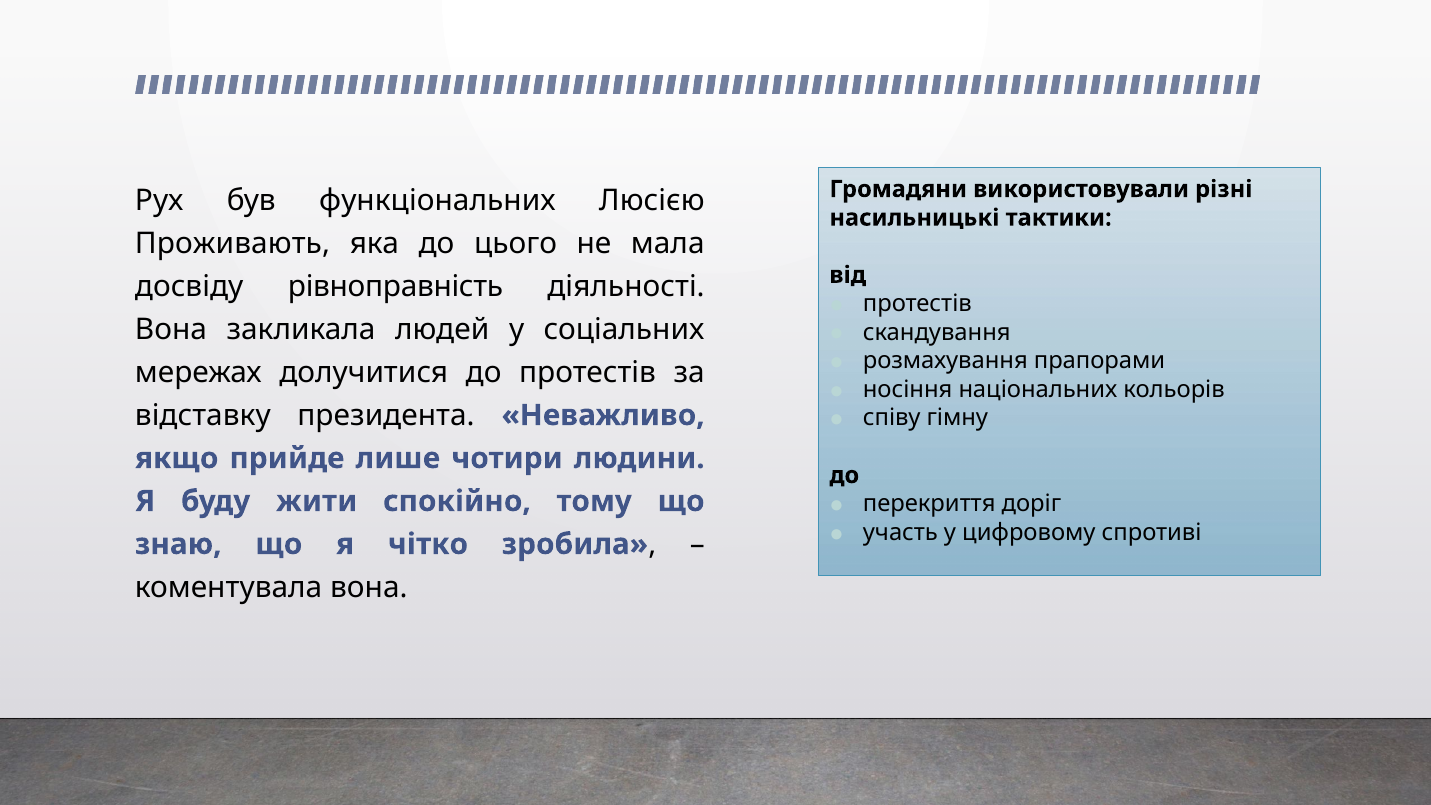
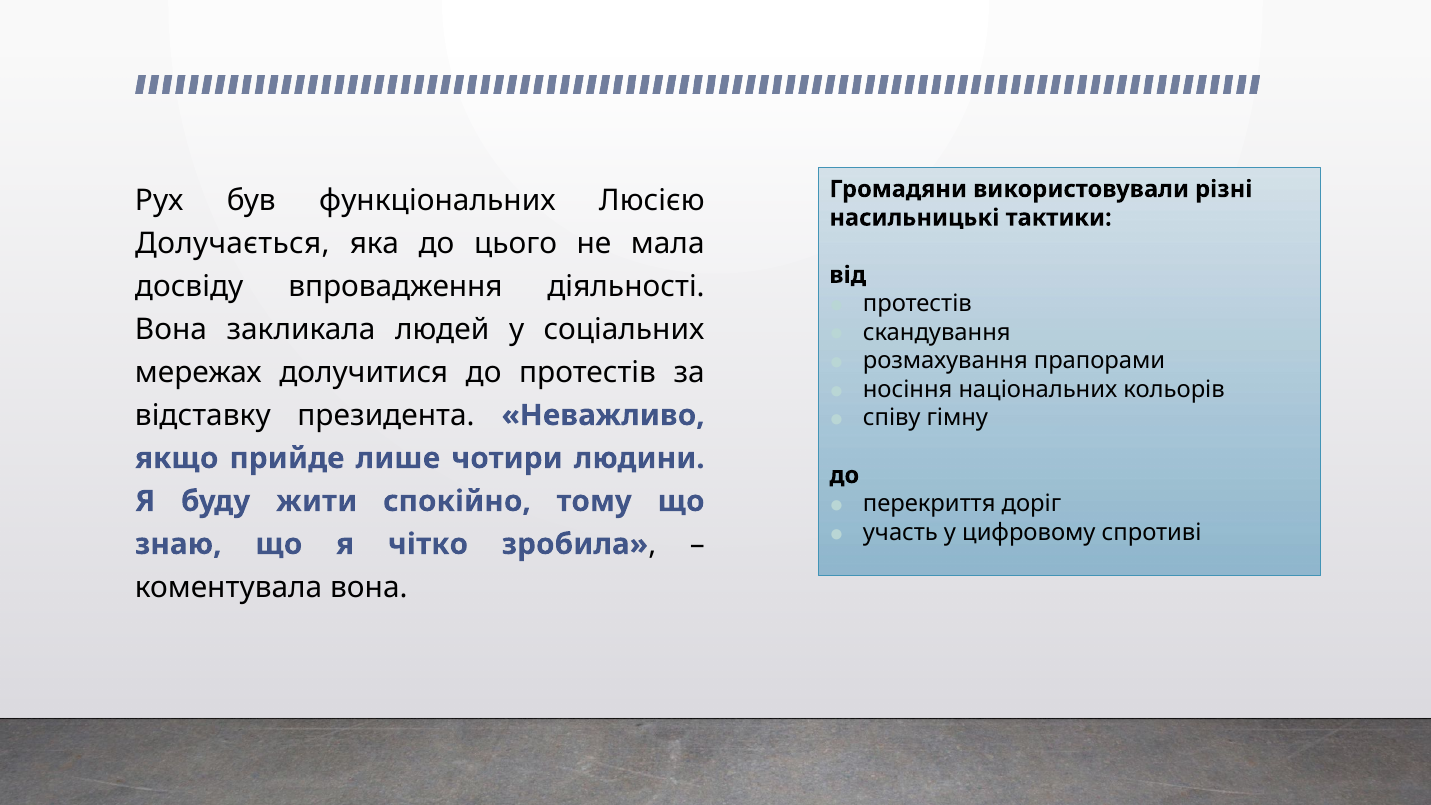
Проживають: Проживають -> Долучається (232, 243)
рівноправність: рівноправність -> впровадження (395, 286)
